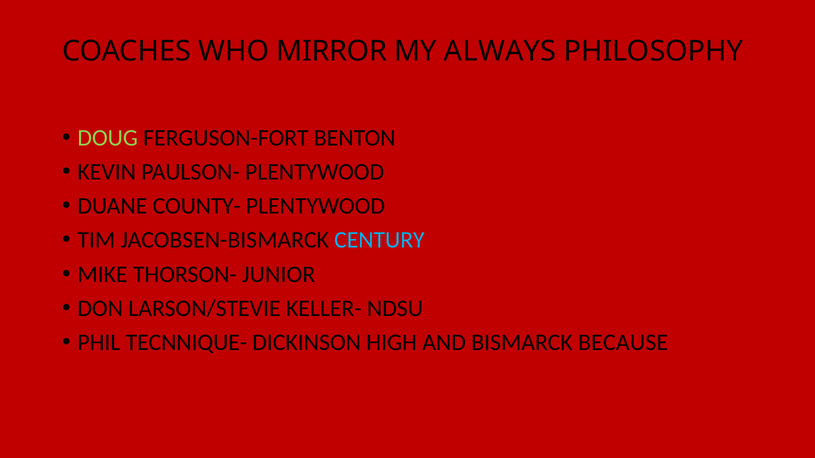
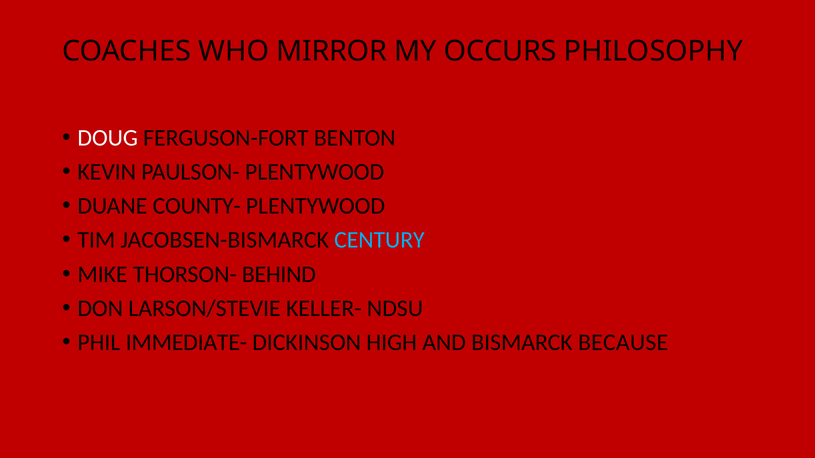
ALWAYS: ALWAYS -> OCCURS (500, 51)
DOUG colour: light green -> white (108, 138)
JUNIOR: JUNIOR -> BEHIND (279, 274)
TECNNIQUE-: TECNNIQUE- -> IMMEDIATE- (186, 343)
